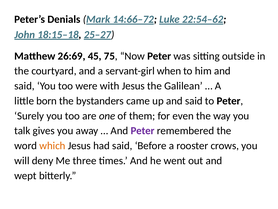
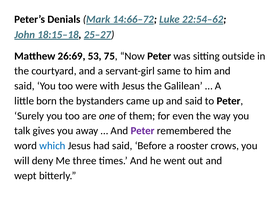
45: 45 -> 53 (95, 56)
when: when -> same (169, 71)
which colour: orange -> blue (52, 145)
